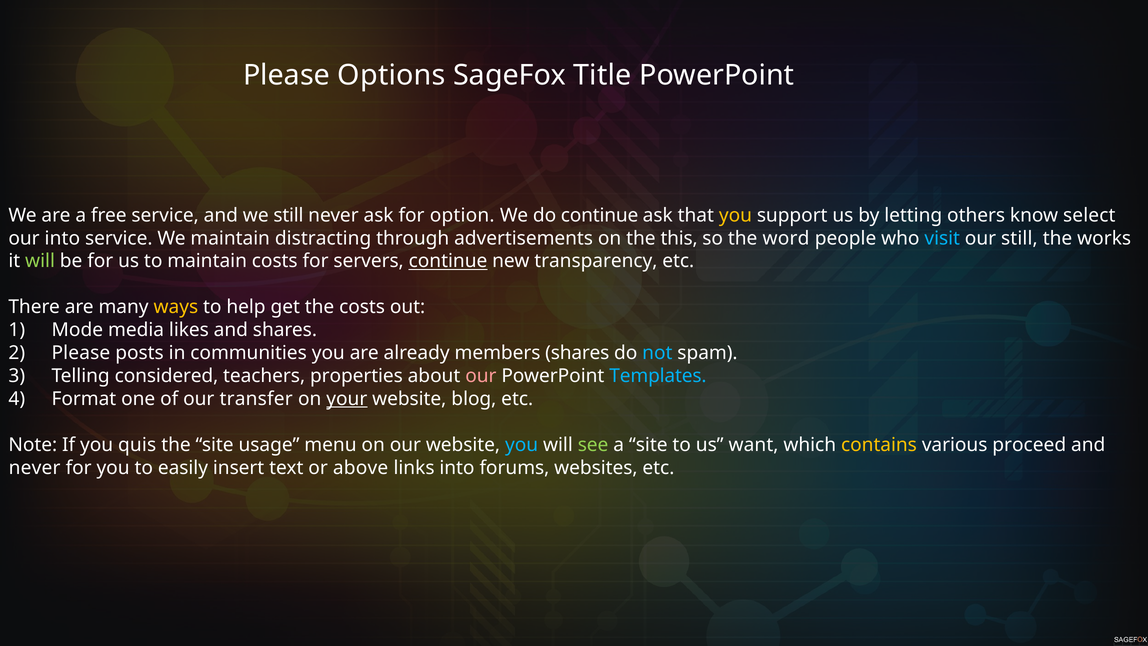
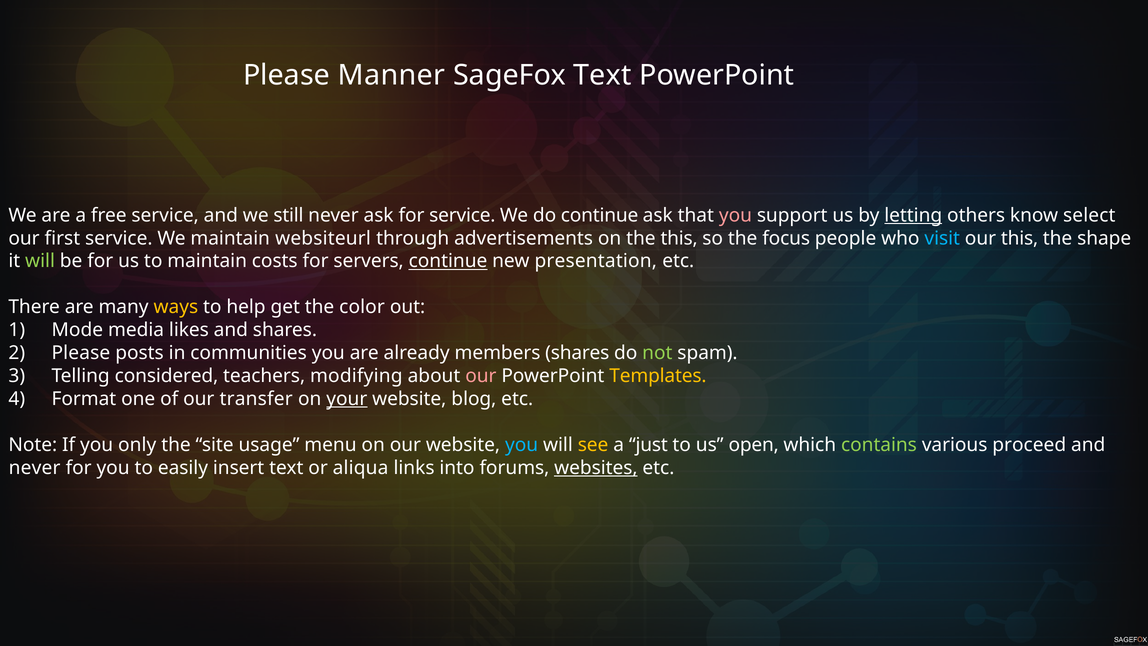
Options: Options -> Manner (391, 75)
SageFox Title: Title -> Text (602, 75)
for option: option -> service (462, 215)
you colour: yellow -> pink (735, 215)
letting underline: none -> present (913, 215)
our into: into -> first (62, 238)
distracting: distracting -> websiteurl (323, 238)
word: word -> focus (786, 238)
our still: still -> this (1020, 238)
works: works -> shape (1104, 238)
transparency: transparency -> presentation (596, 261)
the costs: costs -> color (362, 307)
not colour: light blue -> light green (657, 353)
properties: properties -> modifying (356, 376)
Templates colour: light blue -> yellow (658, 376)
quis: quis -> only (137, 445)
see colour: light green -> yellow (593, 445)
a site: site -> just (648, 445)
want: want -> open (754, 445)
contains colour: yellow -> light green (879, 445)
above: above -> aliqua (361, 468)
websites underline: none -> present (596, 468)
